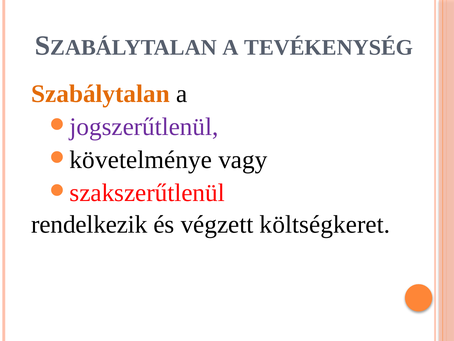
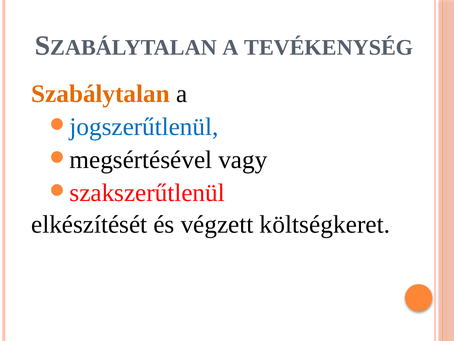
jogszerűtlenül colour: purple -> blue (144, 127)
követelménye: követelménye -> megsértésével (141, 160)
rendelkezik: rendelkezik -> elkészítését (89, 224)
